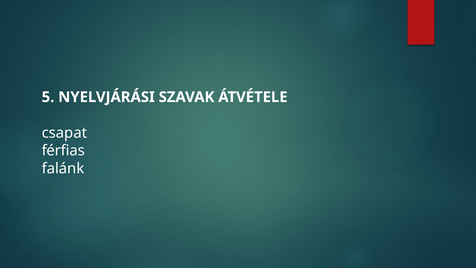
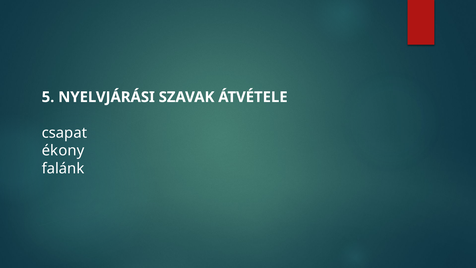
férfias: férfias -> ékony (63, 151)
